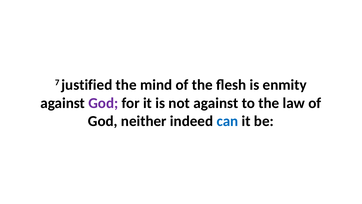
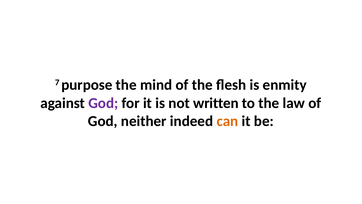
justified: justified -> purpose (87, 85)
not against: against -> written (216, 103)
can colour: blue -> orange (227, 121)
